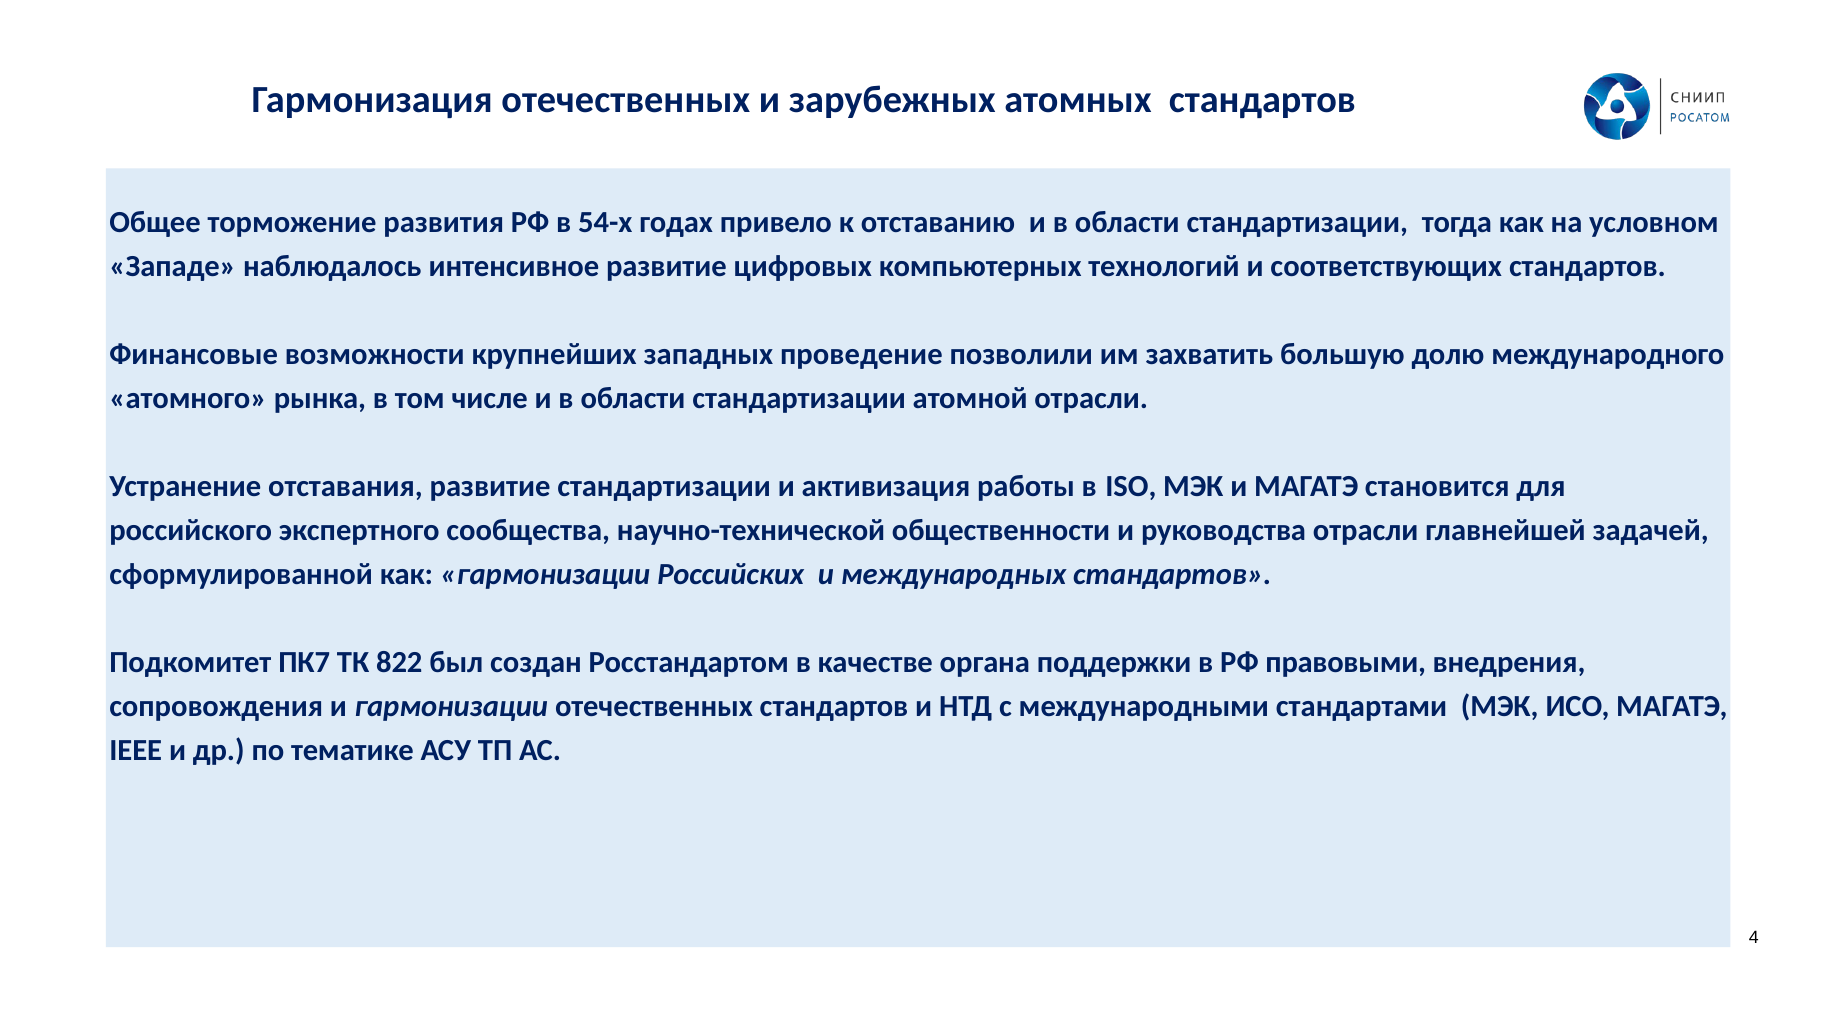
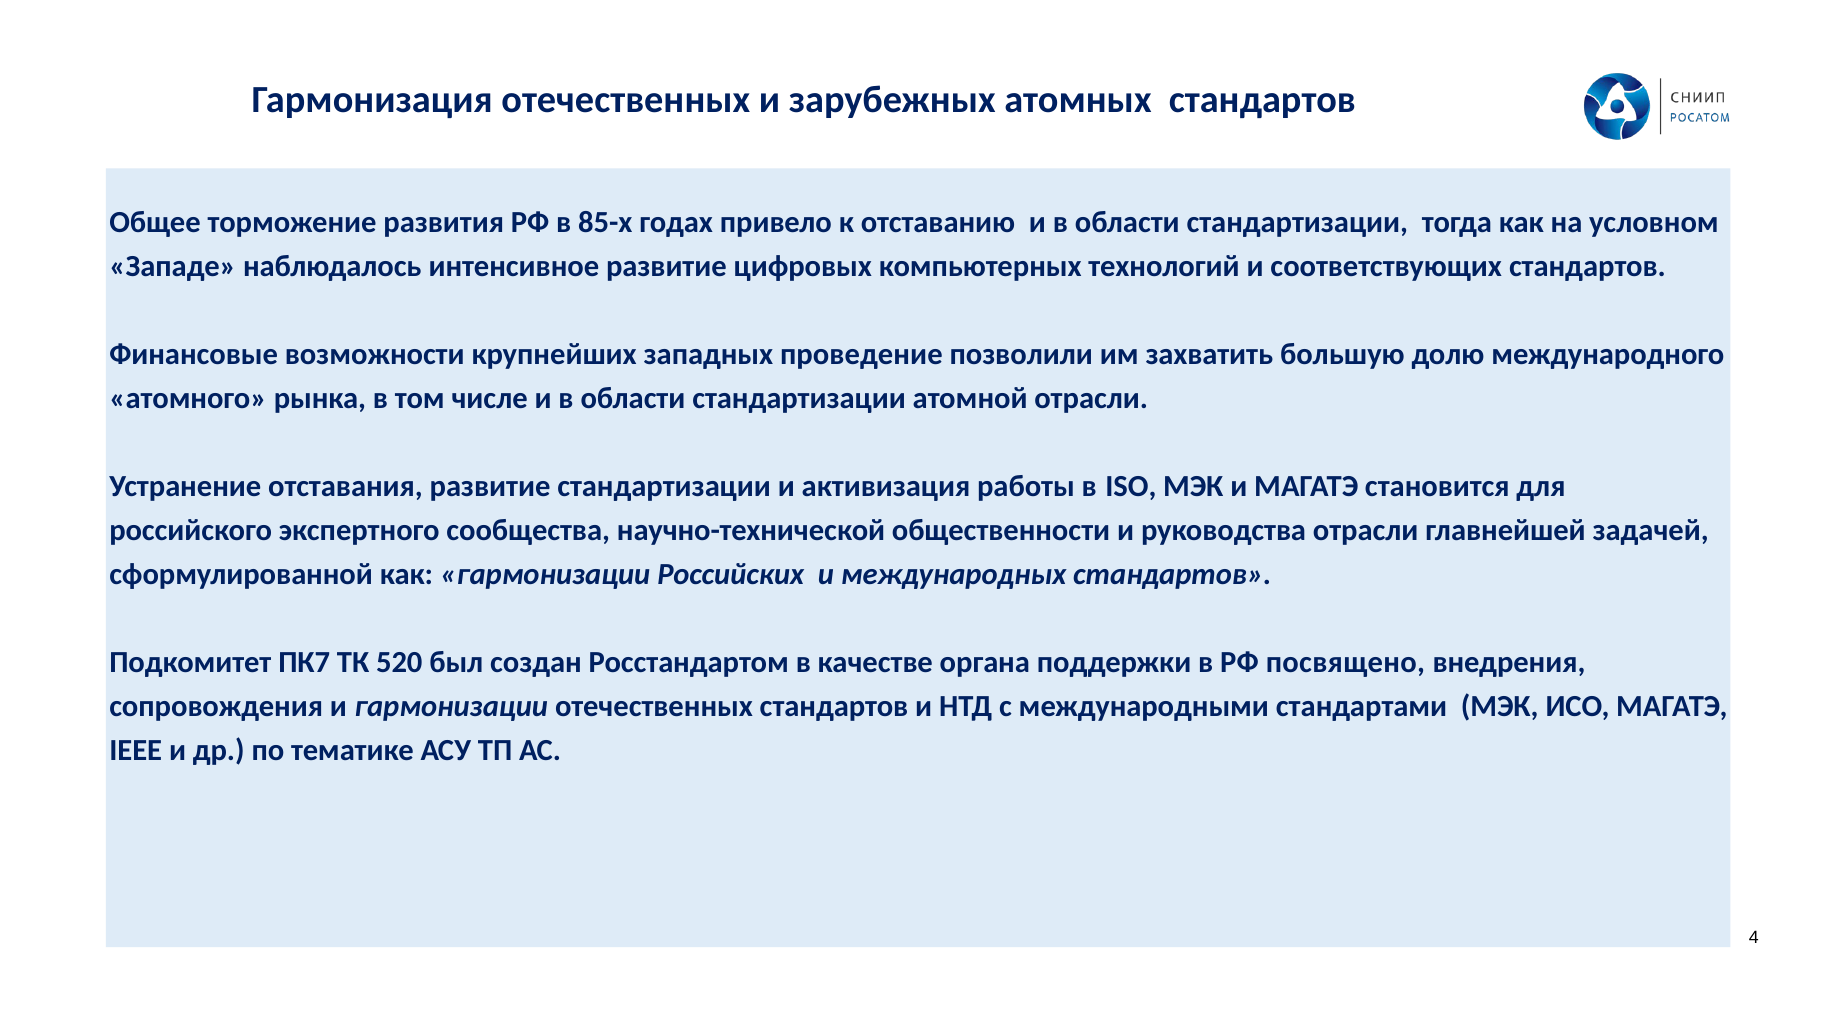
54-х: 54-х -> 85-х (605, 222)
822: 822 -> 520 (399, 662)
правовыми: правовыми -> посвящено (1345, 662)
